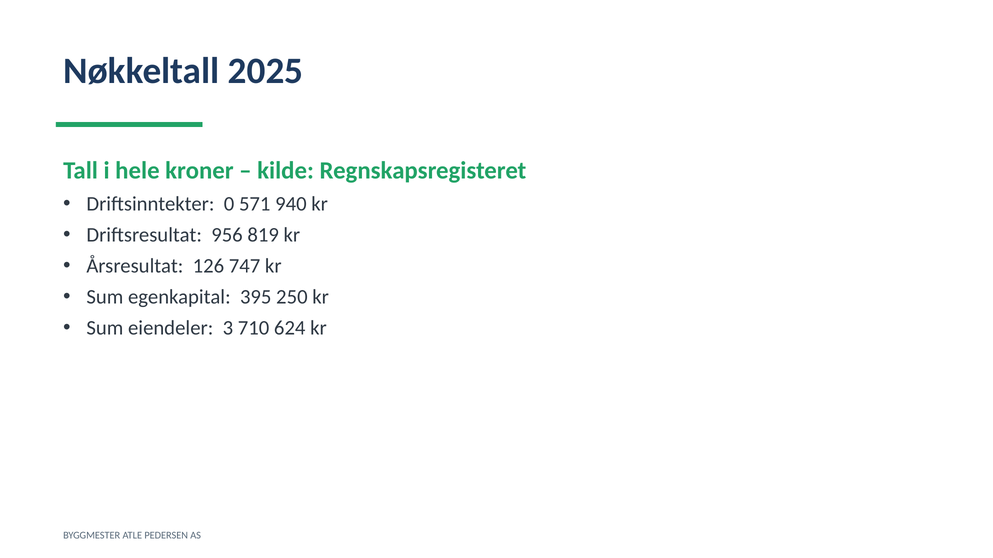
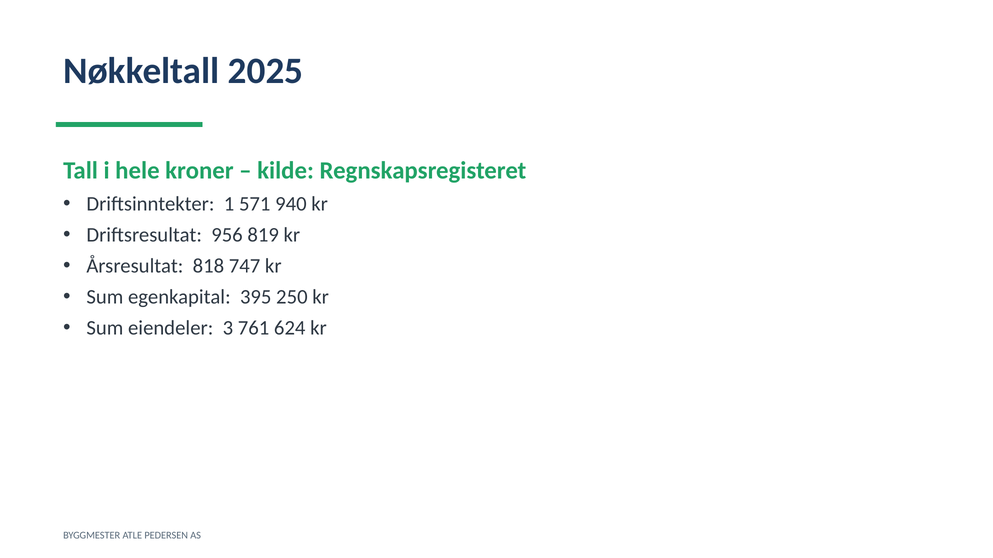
0: 0 -> 1 (229, 204)
126: 126 -> 818 (208, 266)
710: 710 -> 761 (254, 328)
